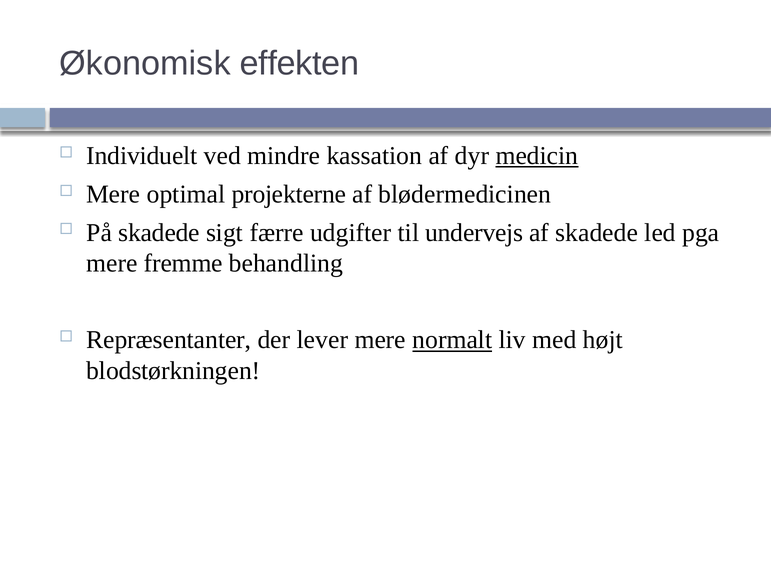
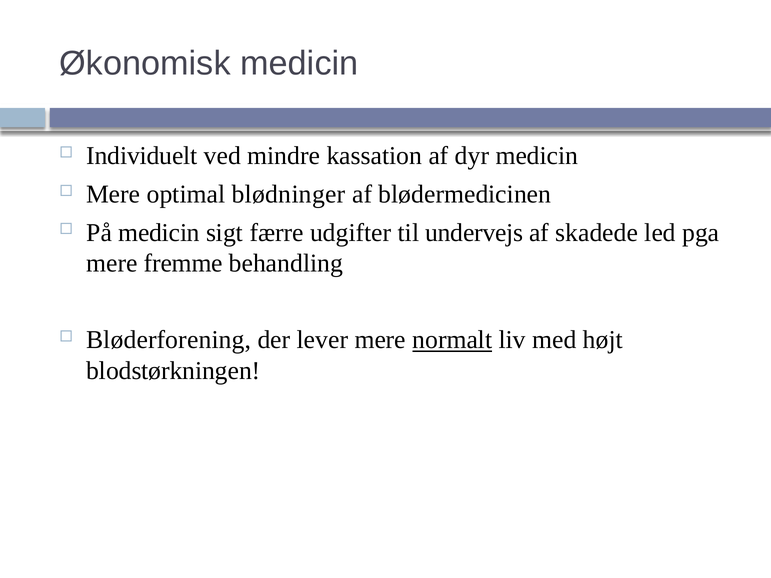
Økonomisk effekten: effekten -> medicin (299, 63)
medicin underline: present -> none (537, 156)
projekterne: projekterne -> blødninger (289, 194)
På skadede: skadede -> medicin (159, 233)
Repræsentanter: Repræsentanter -> Bløderforening (169, 340)
